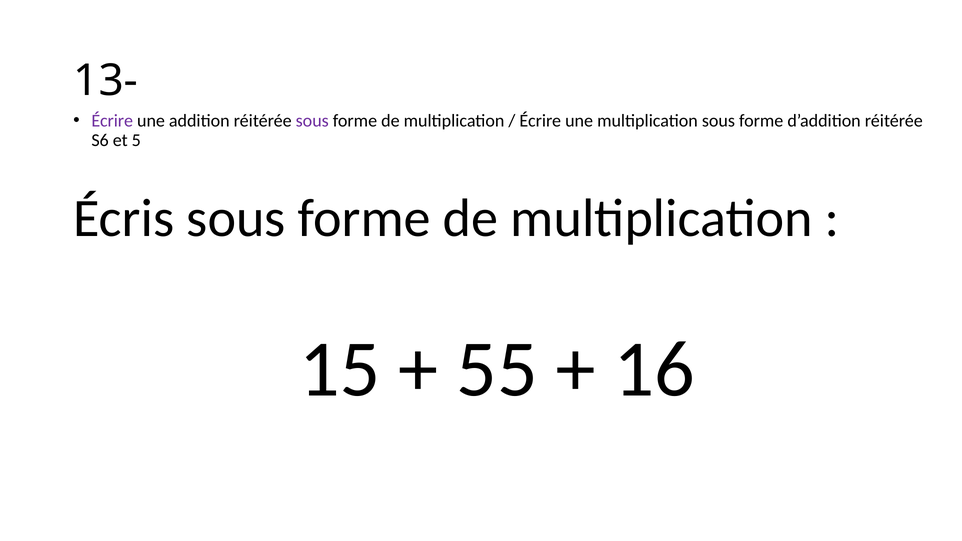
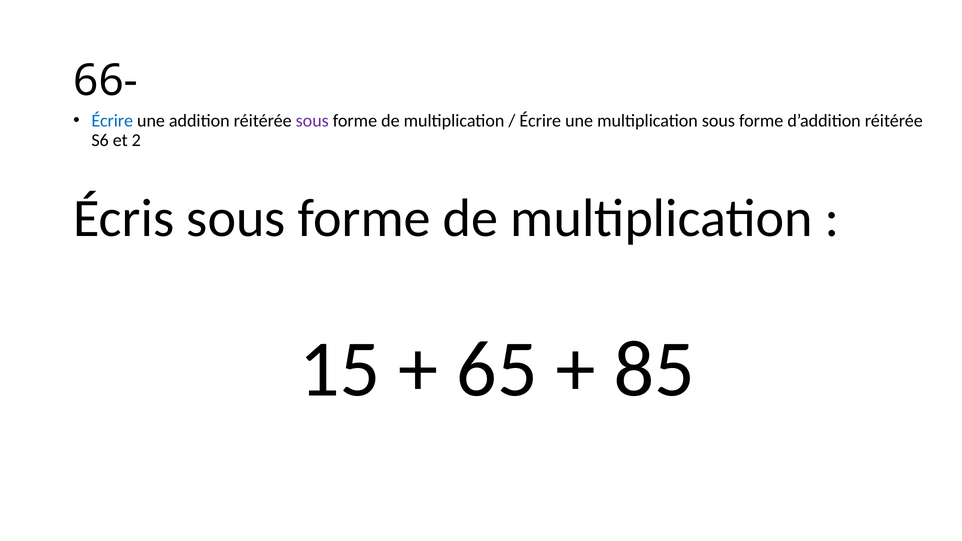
13-: 13- -> 66- (106, 81)
Écrire colour: purple -> blue (112, 121)
5: 5 -> 2 (136, 140)
55: 55 -> 65 (497, 369)
16: 16 -> 85 (654, 369)
